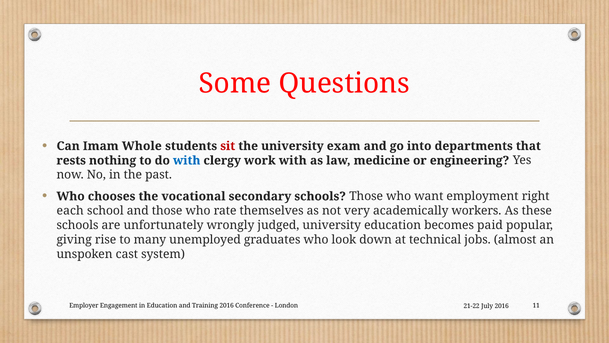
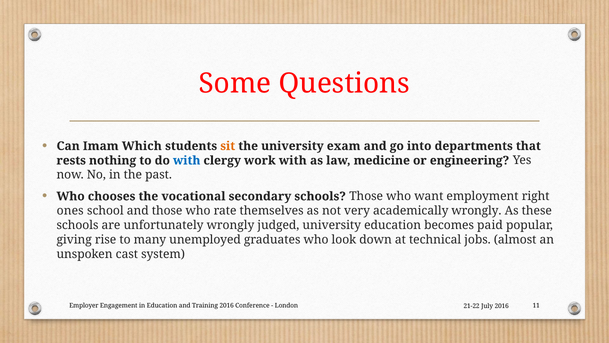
Whole: Whole -> Which (142, 146)
sit colour: red -> orange (228, 146)
each: each -> ones (70, 211)
academically workers: workers -> wrongly (476, 211)
